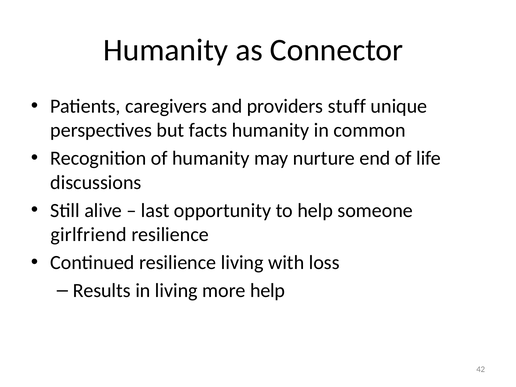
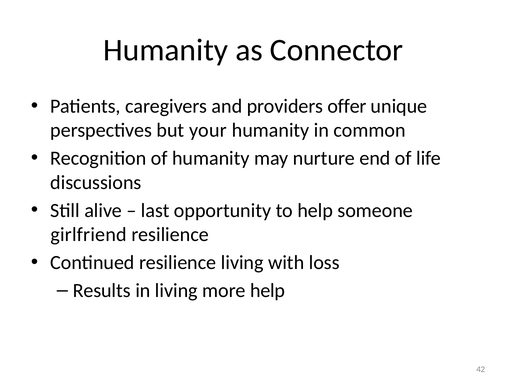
stuff: stuff -> offer (347, 106)
facts: facts -> your (208, 130)
